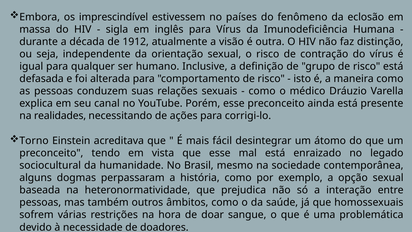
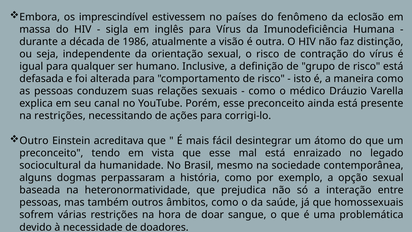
1912: 1912 -> 1986 (136, 42)
na realidades: realidades -> restrições (60, 116)
Torno: Torno -> Outro (34, 141)
